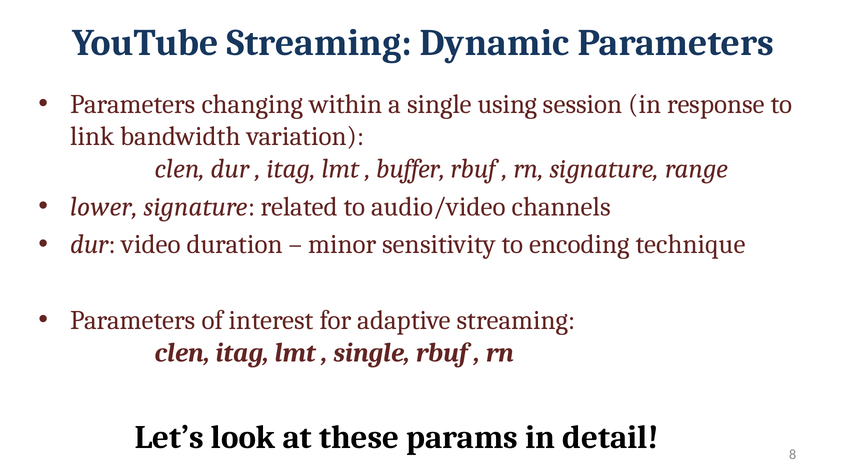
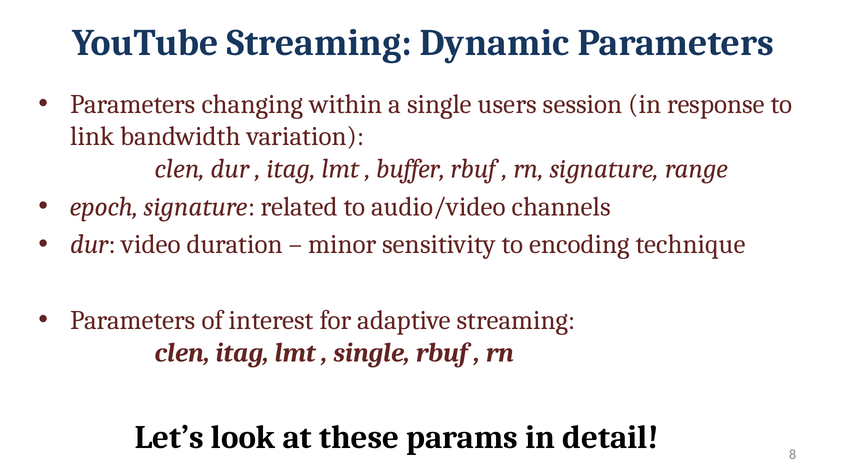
using: using -> users (507, 104)
lower: lower -> epoch (104, 207)
